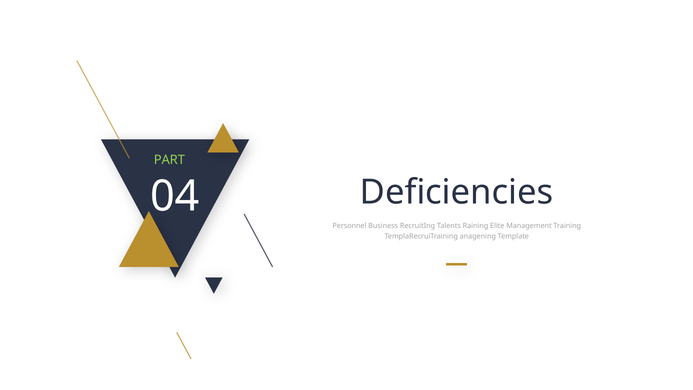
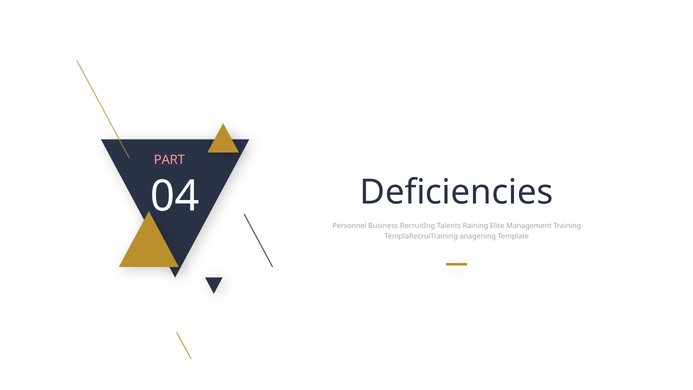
PART colour: light green -> pink (169, 160)
